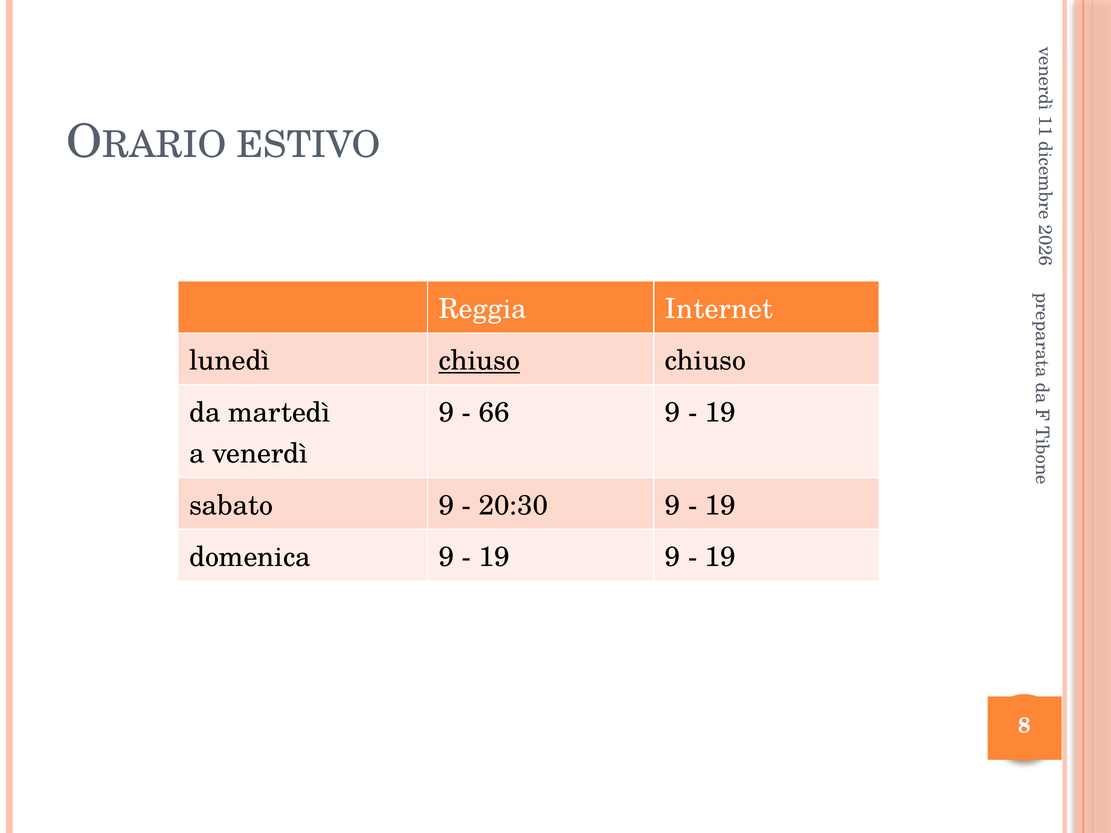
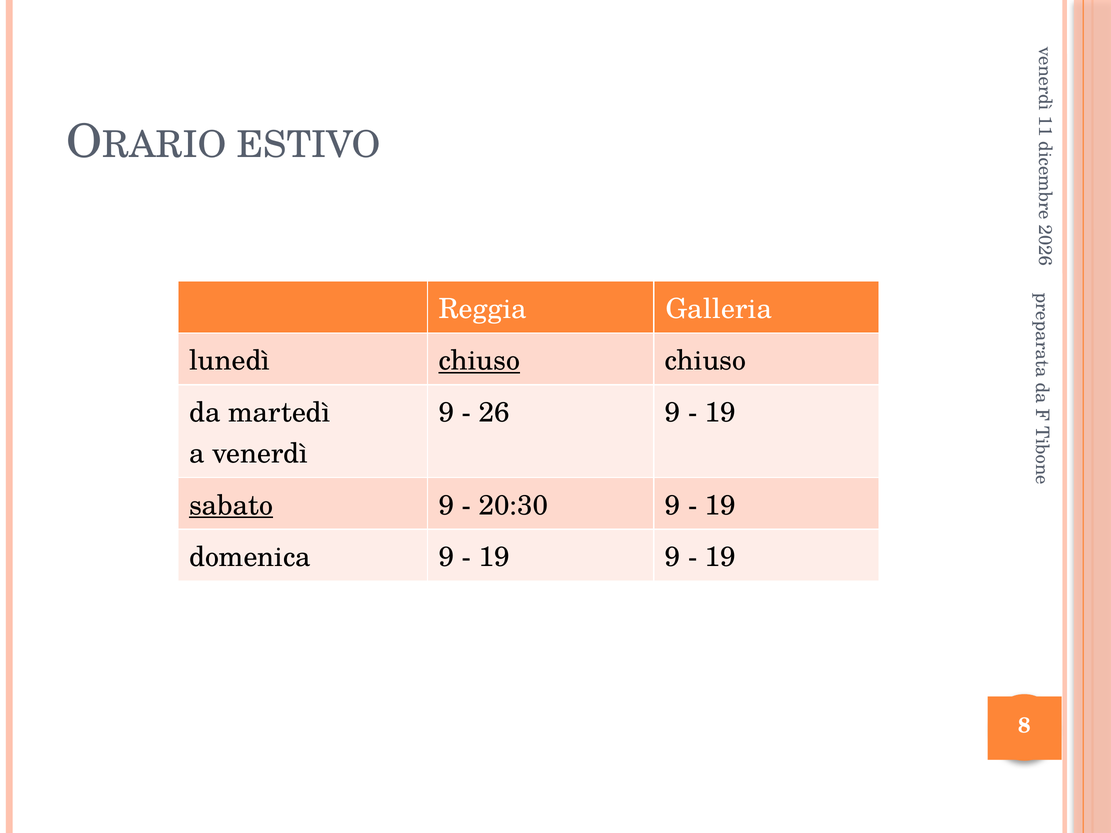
Internet: Internet -> Galleria (719, 309)
66: 66 -> 26 (494, 413)
sabato underline: none -> present (231, 506)
